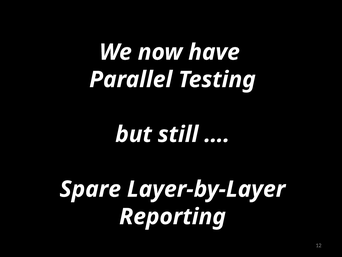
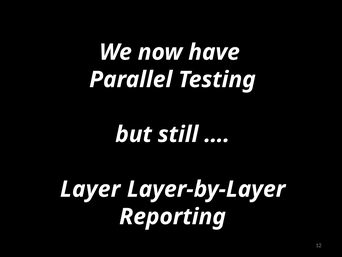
Spare: Spare -> Layer (90, 189)
